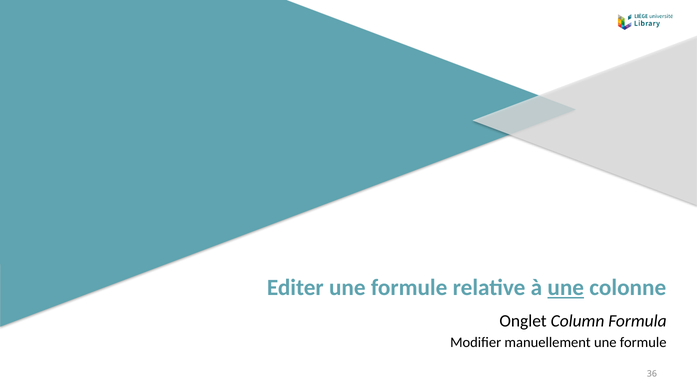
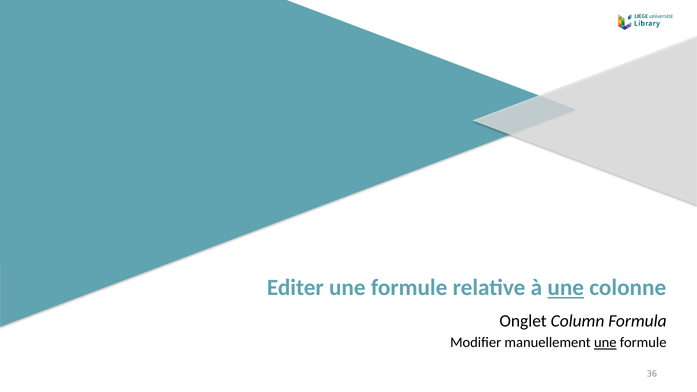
une underline: none -> present (605, 343)
